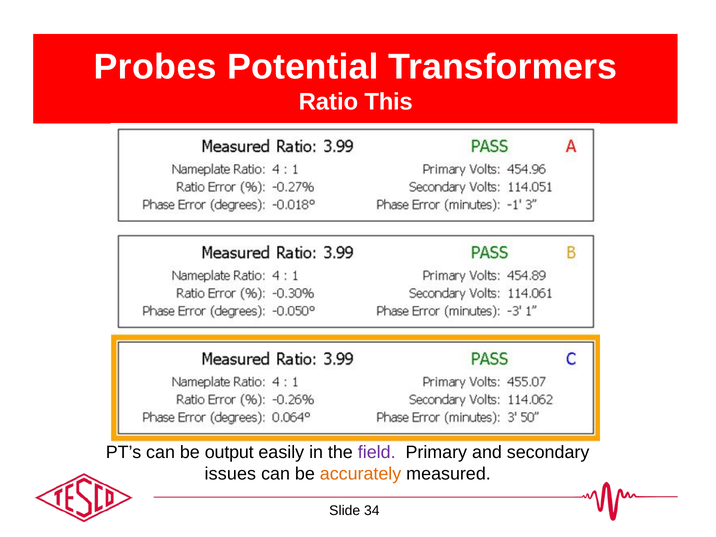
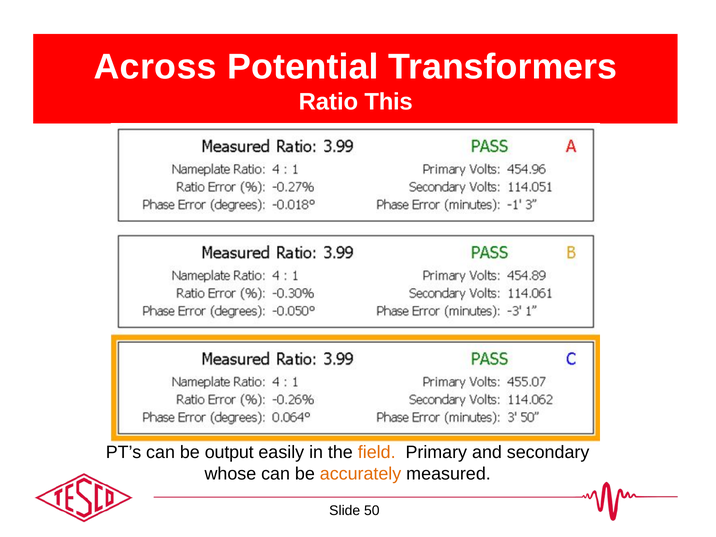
Probes: Probes -> Across (155, 67)
field colour: purple -> orange (377, 452)
issues: issues -> whose (230, 474)
34: 34 -> 50 (372, 511)
